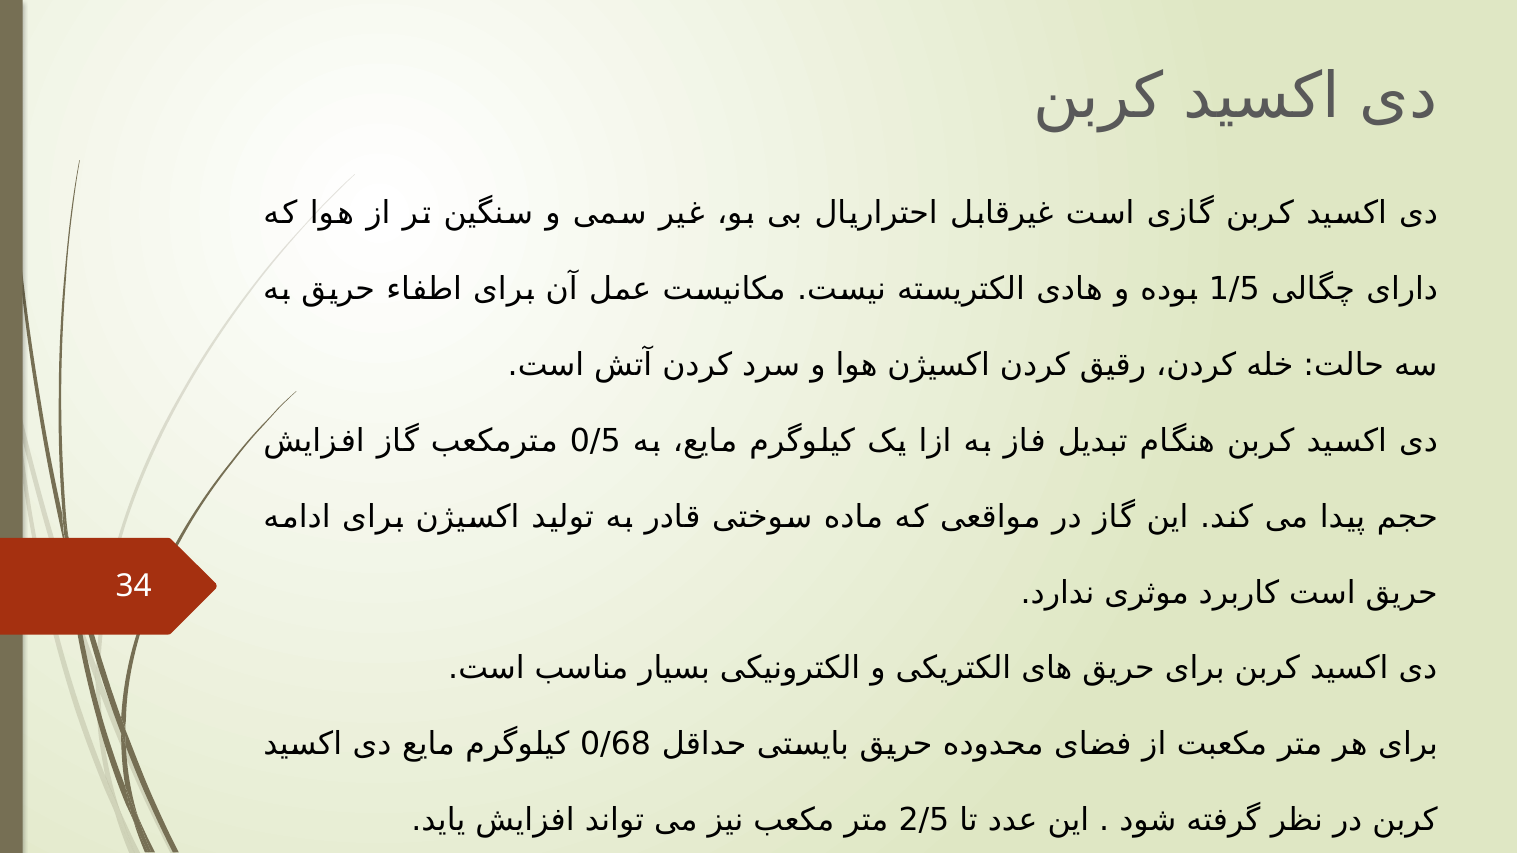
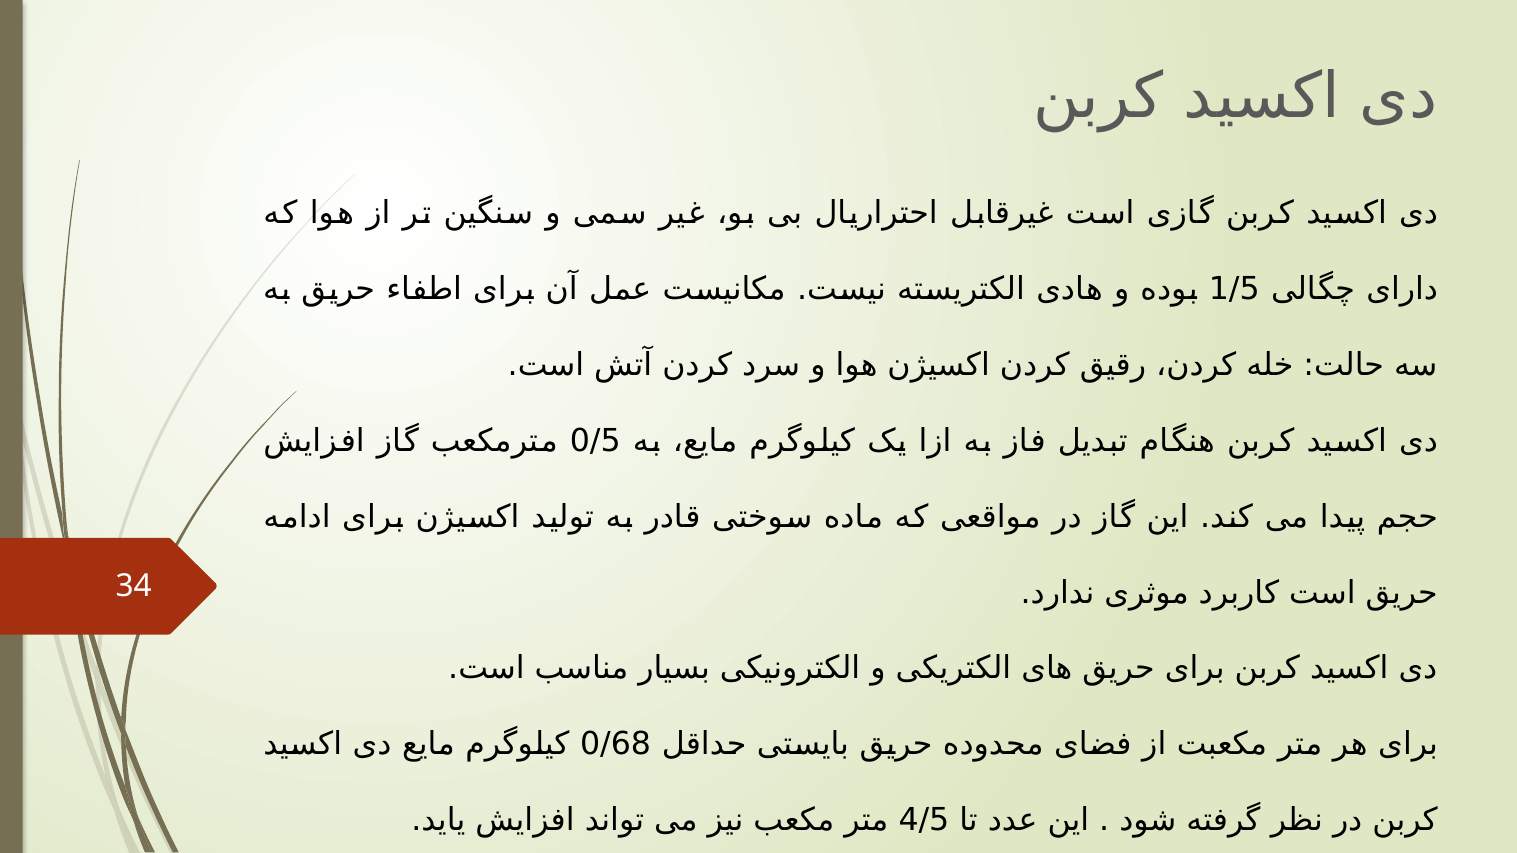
2/5: 2/5 -> 4/5 (924, 820)
